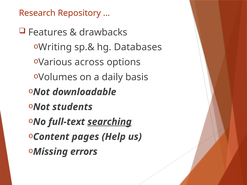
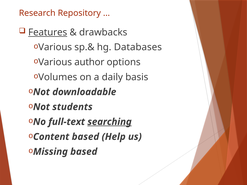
Features underline: none -> present (48, 32)
Writing: Writing -> Various (55, 47)
across: across -> author (89, 62)
Content pages: pages -> based (85, 137)
Missing errors: errors -> based (84, 152)
